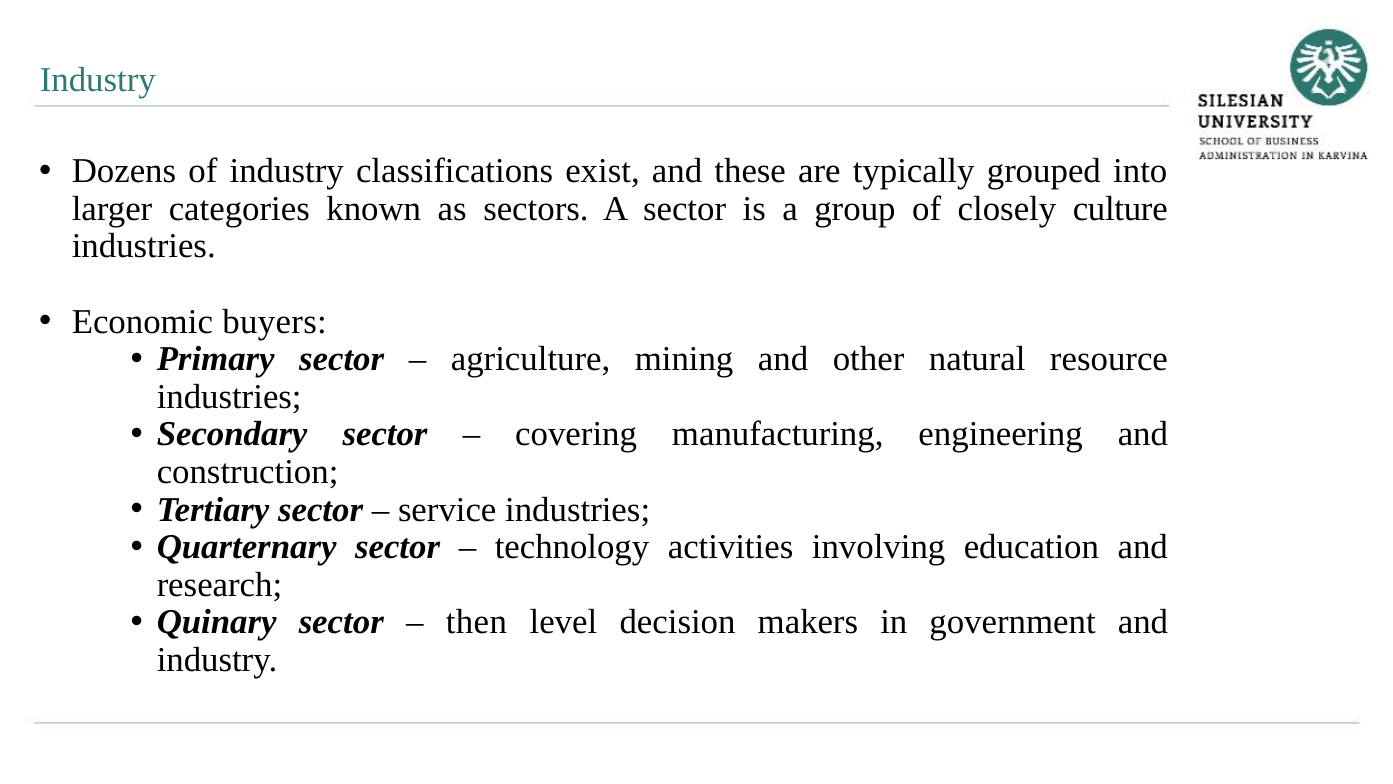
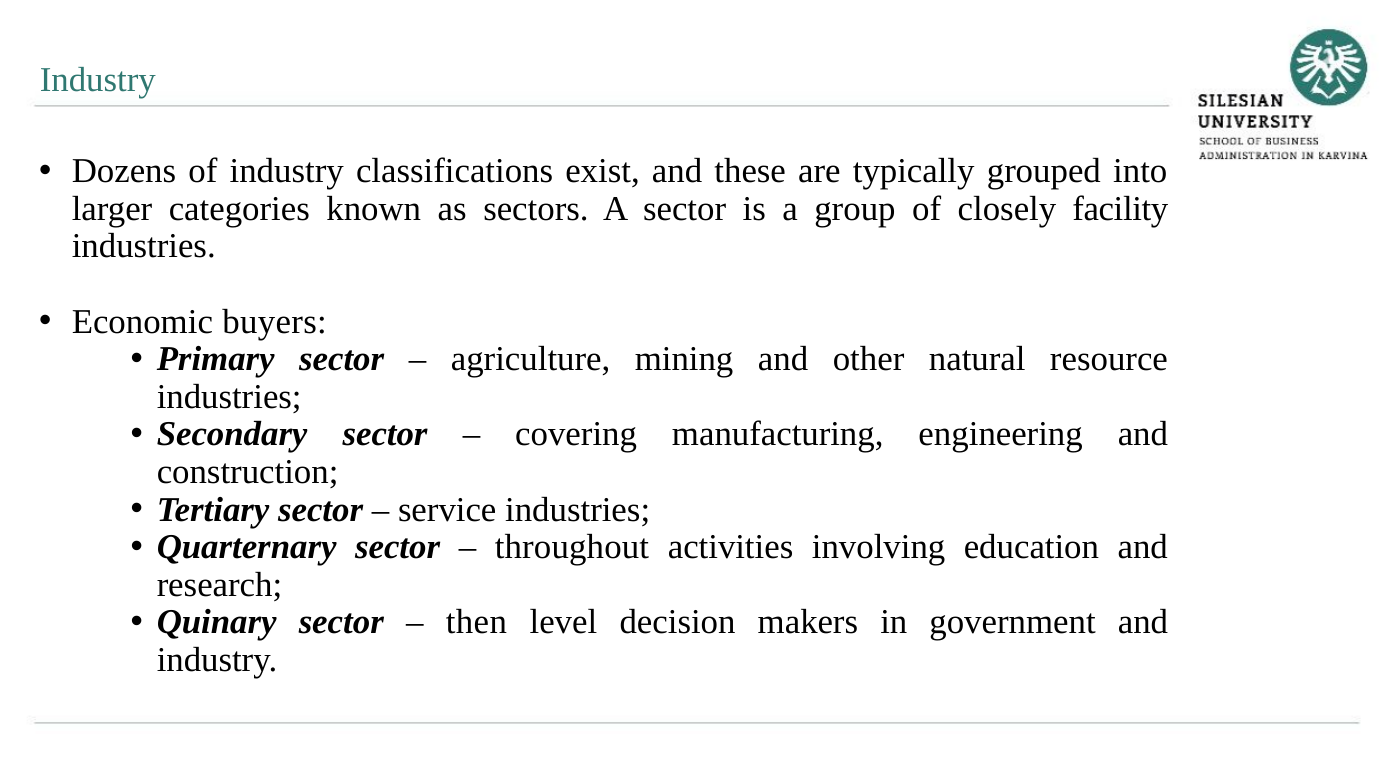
culture: culture -> facility (1120, 209)
technology: technology -> throughout (572, 547)
